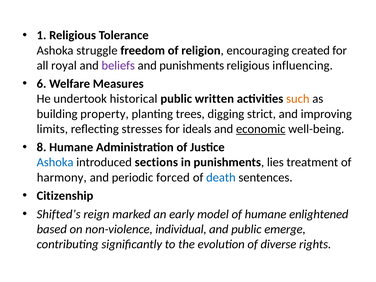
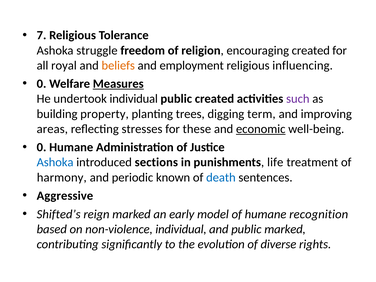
1: 1 -> 7 (42, 35)
beliefs colour: purple -> orange (118, 65)
and punishments: punishments -> employment (192, 65)
6: 6 -> 0 (42, 84)
Measures underline: none -> present (118, 84)
undertook historical: historical -> individual (134, 99)
public written: written -> created (215, 99)
such colour: orange -> purple (298, 99)
strict: strict -> term (261, 114)
limits: limits -> areas (52, 129)
ideals: ideals -> these (197, 129)
8: 8 -> 0 (42, 147)
lies: lies -> life (275, 162)
forced: forced -> known (173, 177)
Citizenship: Citizenship -> Aggressive (65, 196)
enlightened: enlightened -> recognition (319, 214)
public emerge: emerge -> marked (285, 229)
